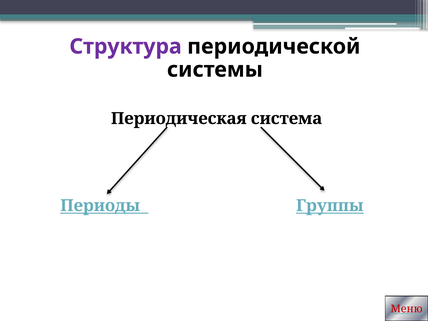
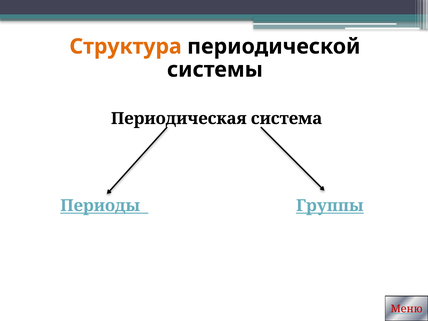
Структура colour: purple -> orange (126, 47)
